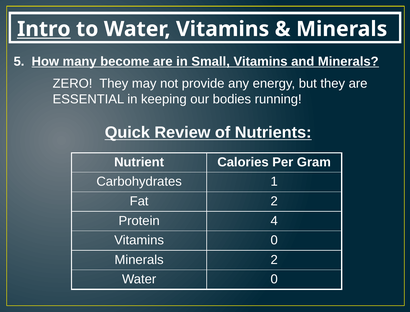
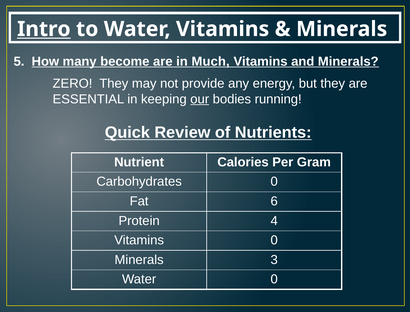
Small: Small -> Much (211, 61)
our underline: none -> present (200, 99)
Carbohydrates 1: 1 -> 0 (274, 182)
Fat 2: 2 -> 6 (274, 201)
Minerals 2: 2 -> 3 (274, 260)
